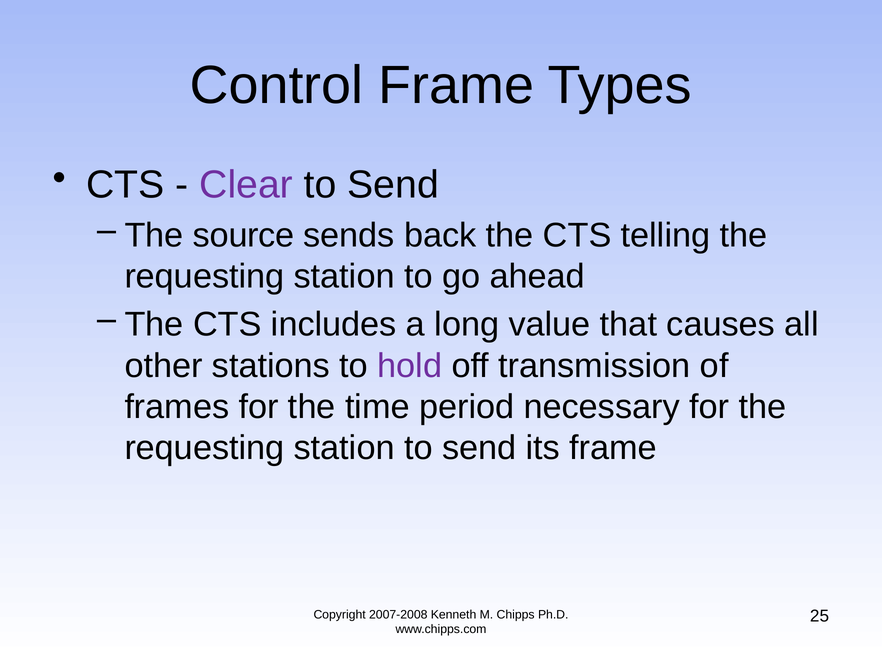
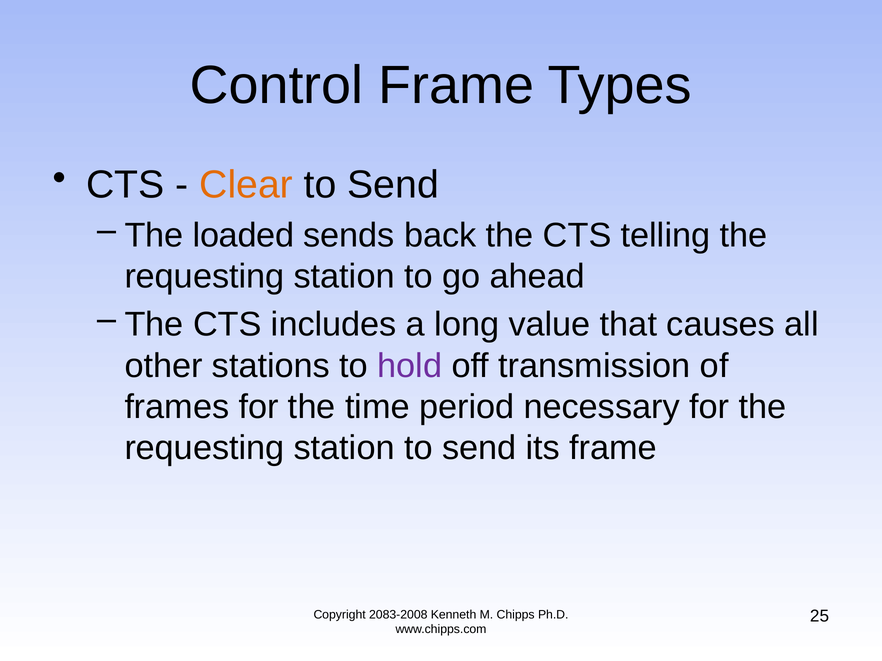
Clear colour: purple -> orange (246, 185)
source: source -> loaded (244, 236)
2007-2008: 2007-2008 -> 2083-2008 (398, 615)
